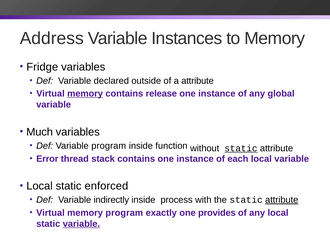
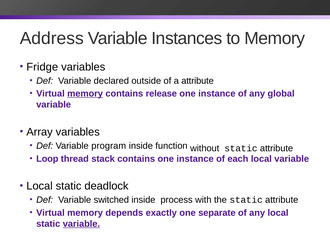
Much: Much -> Array (40, 132)
static underline: present -> none (241, 148)
Error: Error -> Loop (47, 158)
enforced: enforced -> deadlock (106, 186)
indirectly: indirectly -> switched (111, 199)
attribute underline: present -> none (282, 199)
memory program: program -> depends (124, 212)
provides: provides -> separate (217, 212)
